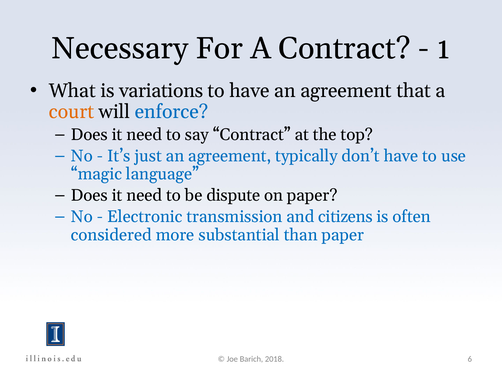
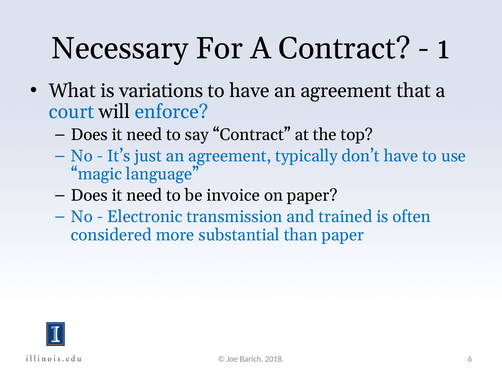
court colour: orange -> blue (72, 112)
dispute: dispute -> invoice (233, 196)
citizens: citizens -> trained (345, 217)
